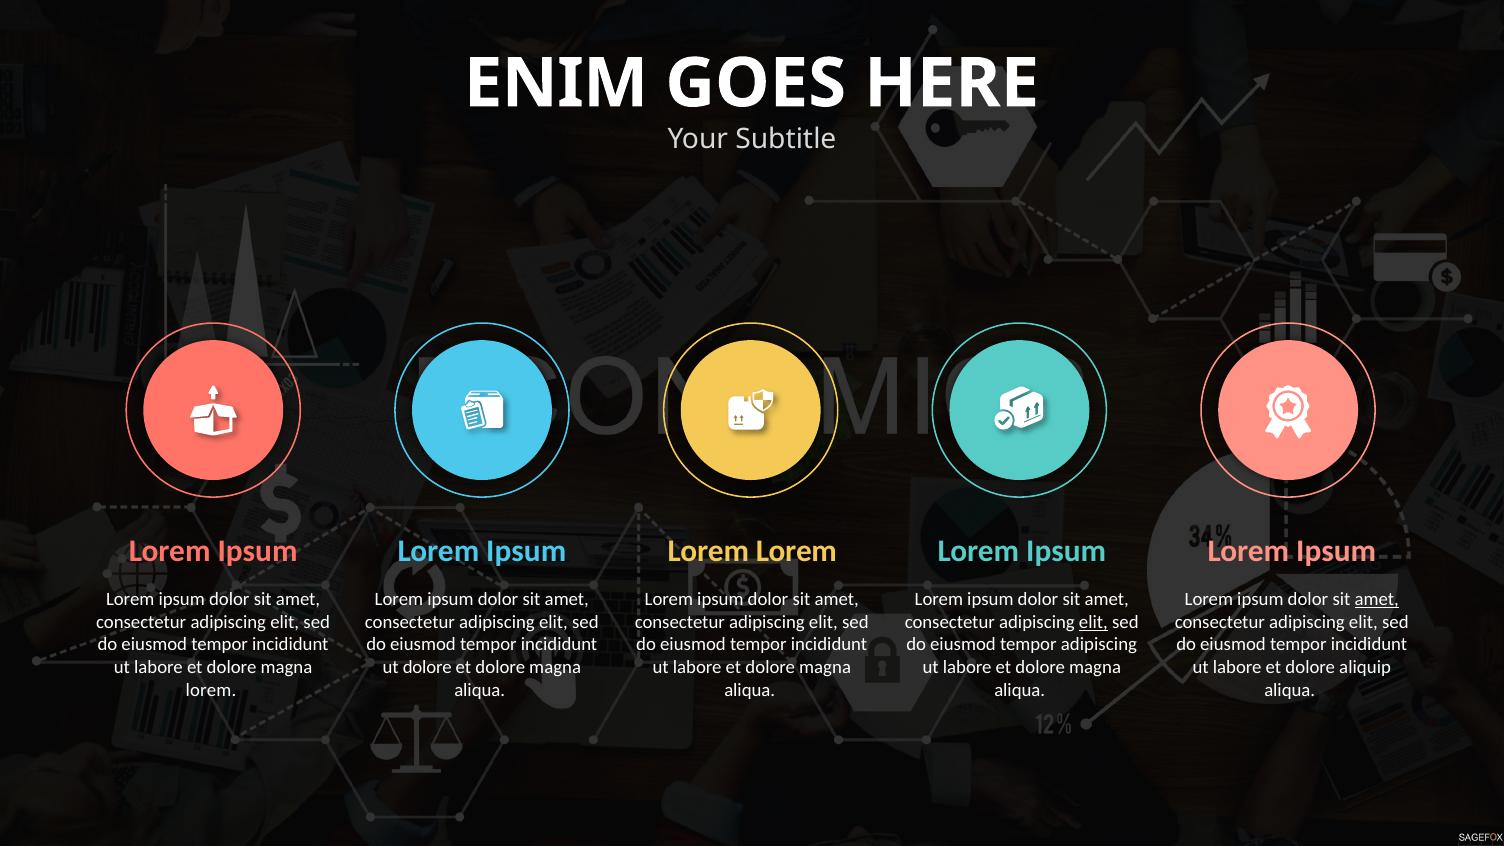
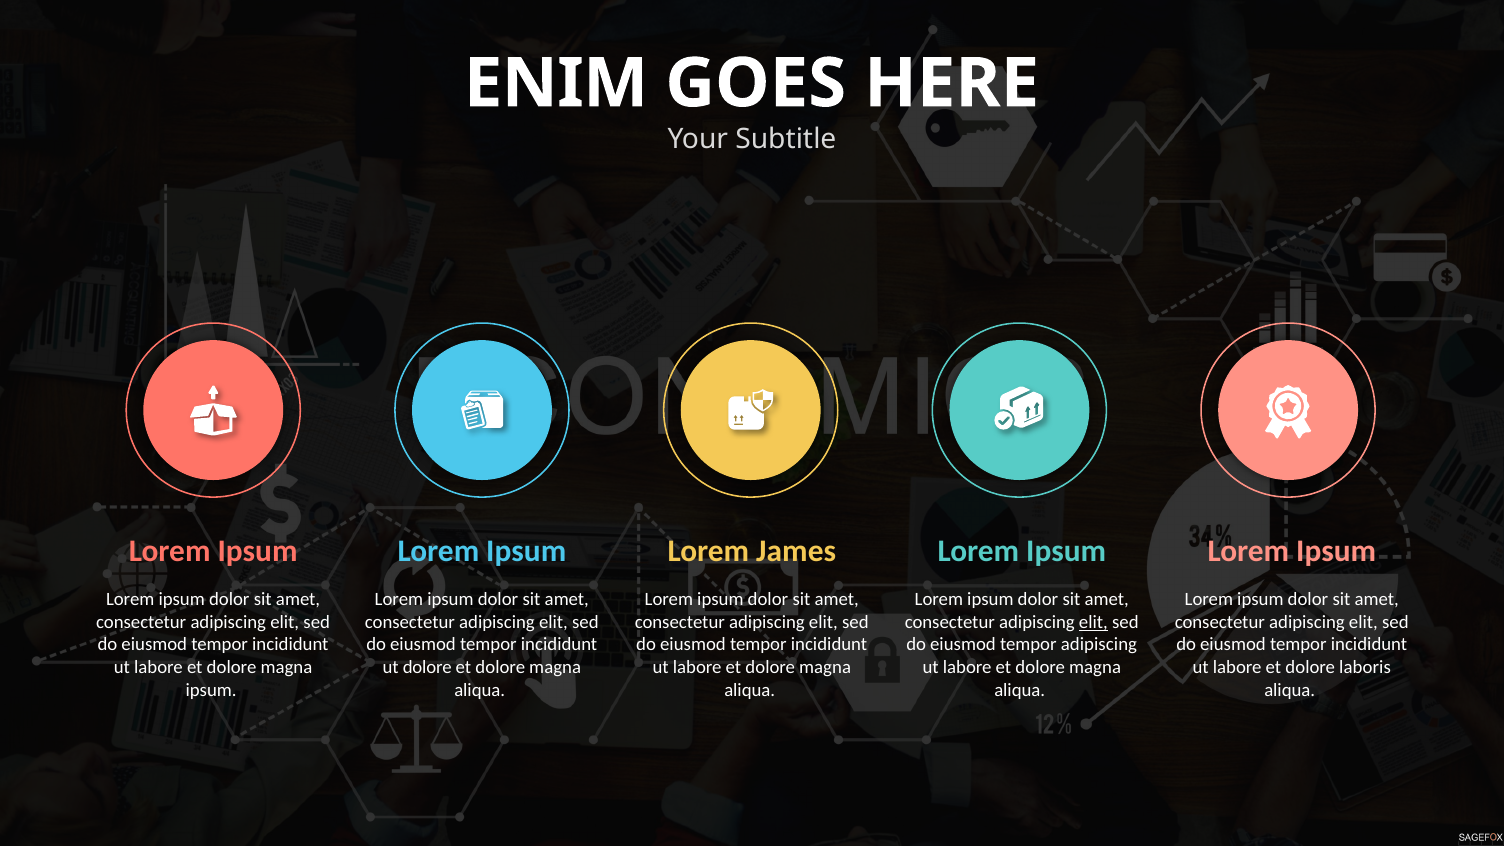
Lorem: Lorem -> James (796, 552)
amet underline: present -> none (1377, 600)
aliquip: aliquip -> laboris (1365, 667)
lorem: lorem -> ipsum (211, 690)
